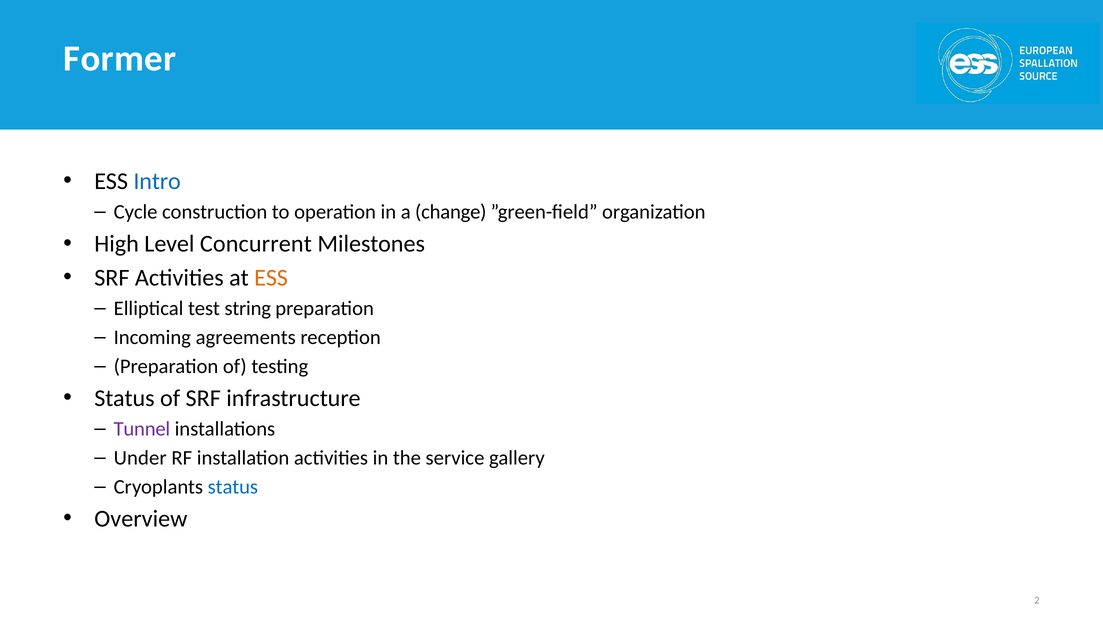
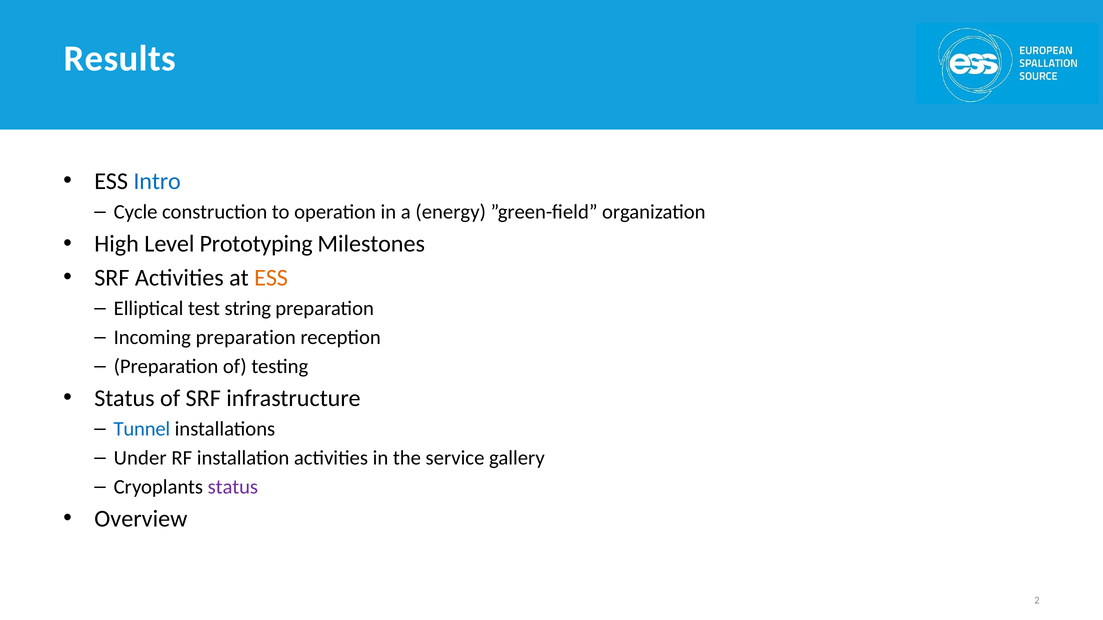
Former: Former -> Results (120, 59)
change: change -> energy (451, 212)
Concurrent: Concurrent -> Prototyping (256, 244)
Incoming agreements: agreements -> preparation (246, 338)
Tunnel colour: purple -> blue (142, 429)
status colour: blue -> purple (233, 487)
